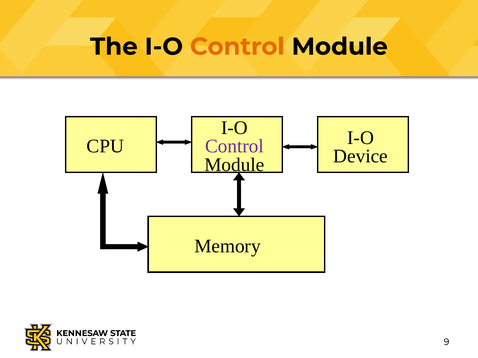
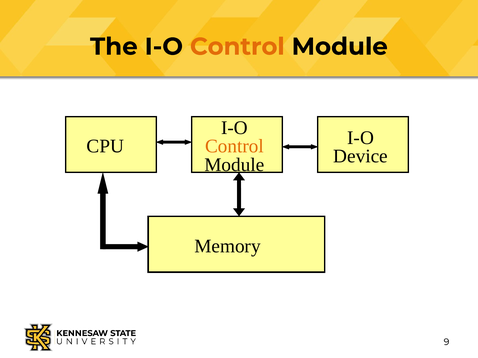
Control colour: purple -> orange (234, 146)
